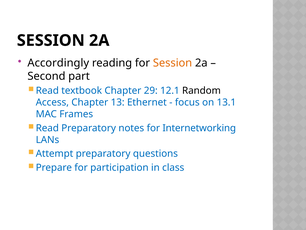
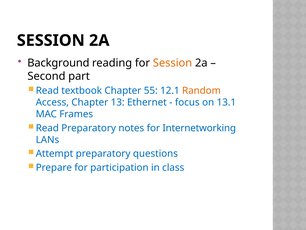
Accordingly: Accordingly -> Background (58, 63)
29: 29 -> 55 (151, 91)
Random colour: black -> orange (201, 91)
